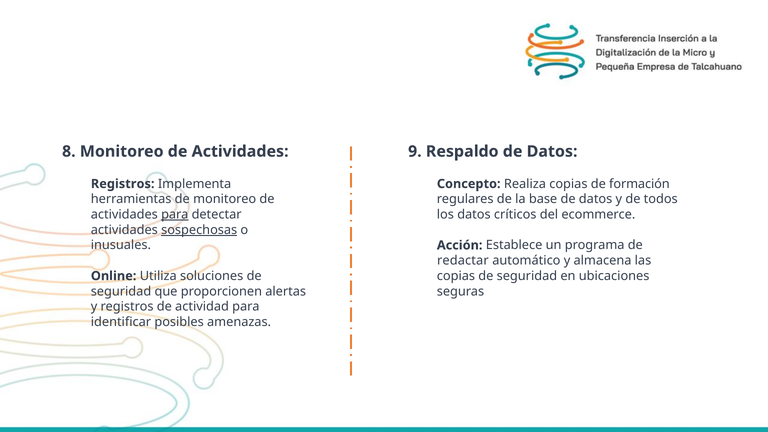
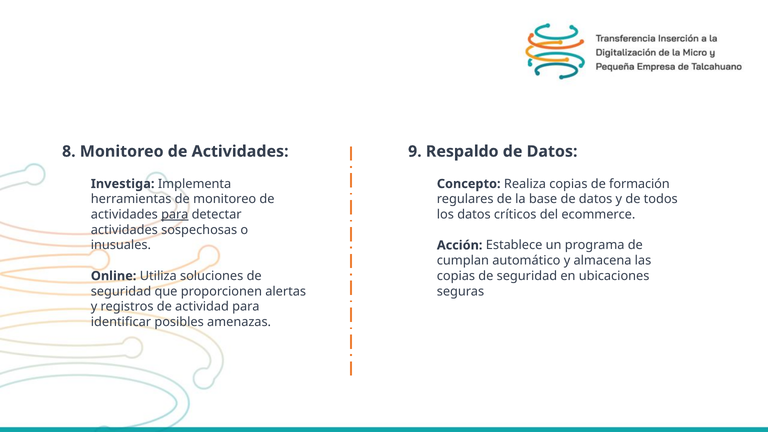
Registros: Registros -> Investiga (123, 184)
sospechosas underline: present -> none (199, 230)
redactar: redactar -> cumplan (463, 261)
